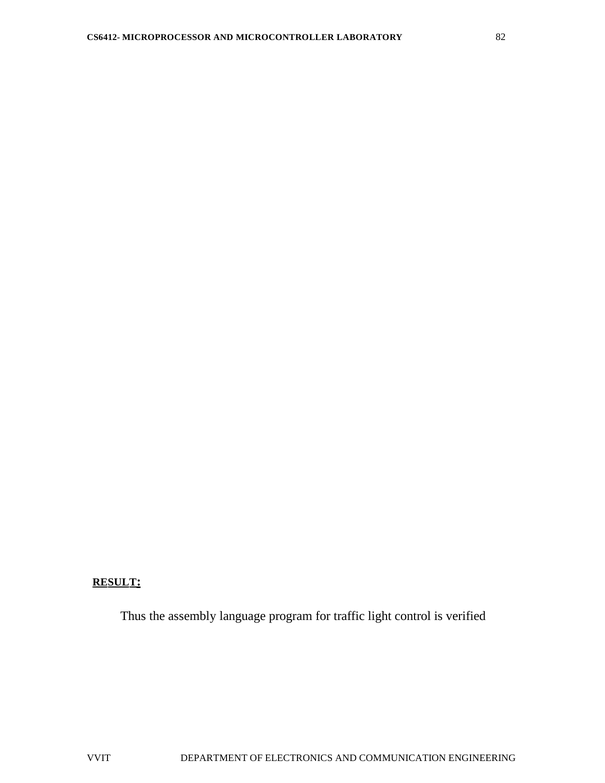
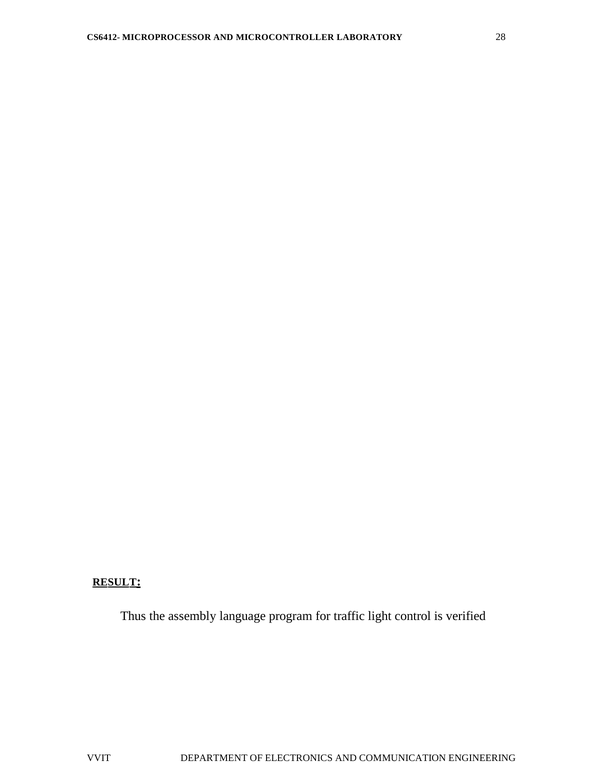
82: 82 -> 28 (501, 37)
